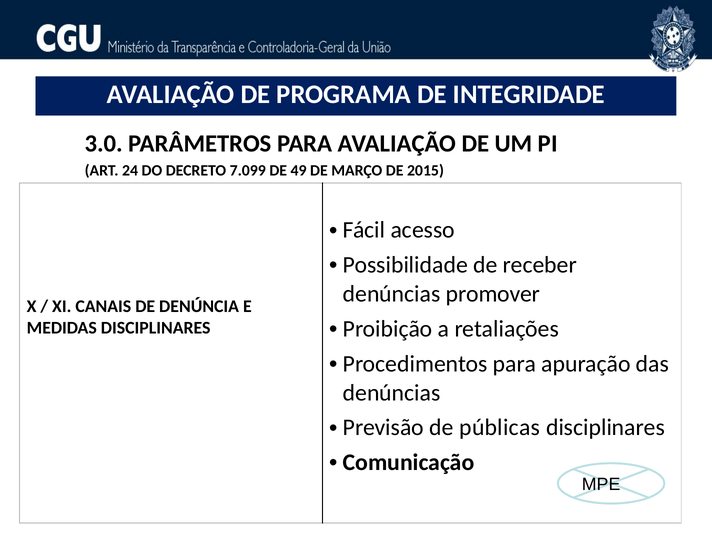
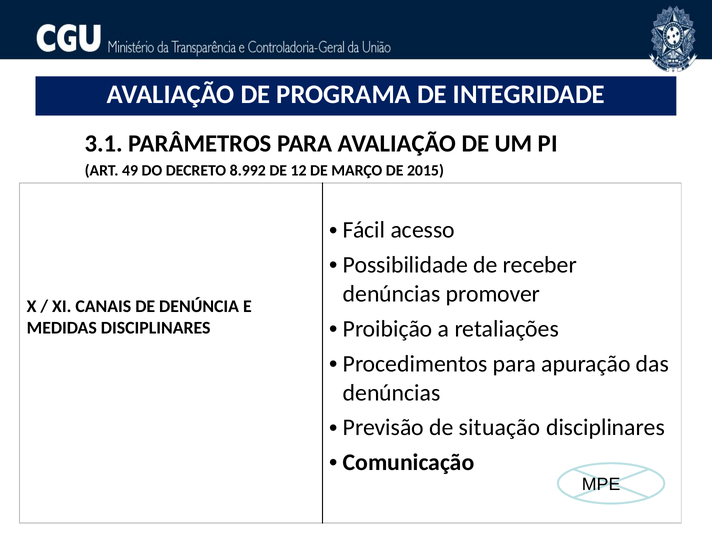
3.0: 3.0 -> 3.1 (104, 144)
24: 24 -> 49 (130, 170)
7.099: 7.099 -> 8.992 (248, 170)
49: 49 -> 12 (299, 170)
públicas: públicas -> situação (500, 428)
